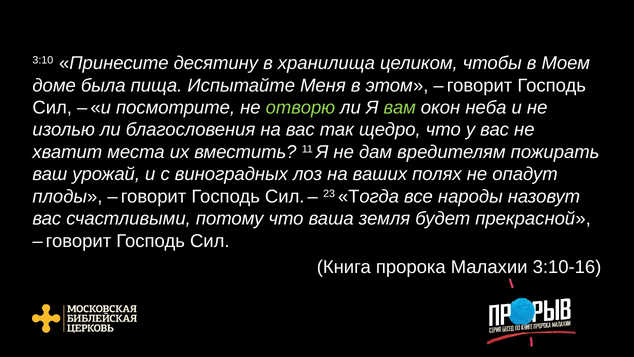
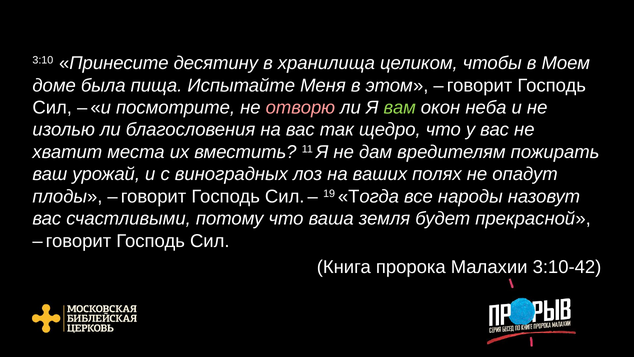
отворю colour: light green -> pink (300, 108)
23: 23 -> 19 (329, 193)
3:10-16: 3:10-16 -> 3:10-42 (567, 267)
